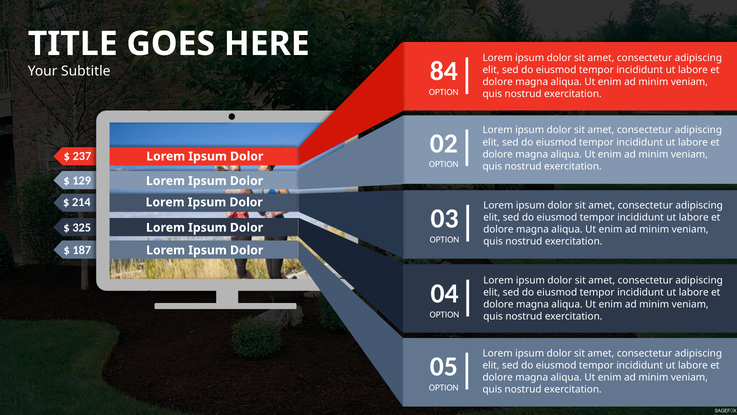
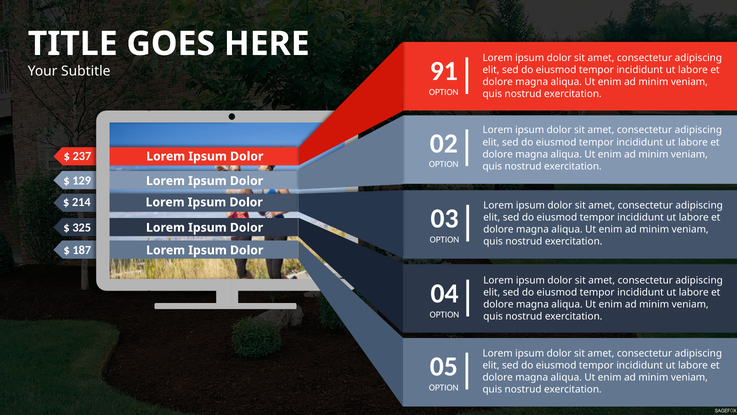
84: 84 -> 91 (444, 71)
